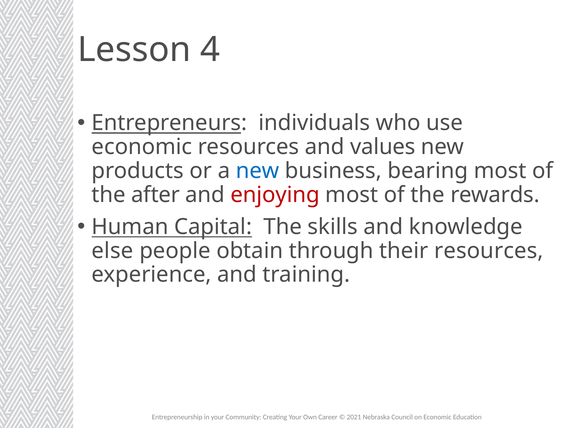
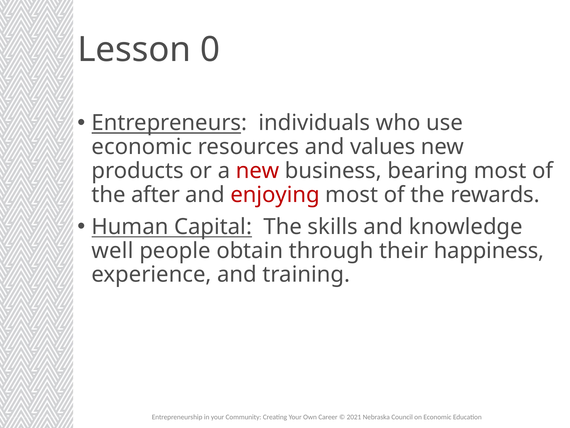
4: 4 -> 0 (210, 50)
new colour: blue -> red (258, 171)
else: else -> well (113, 250)
their resources: resources -> happiness (489, 250)
